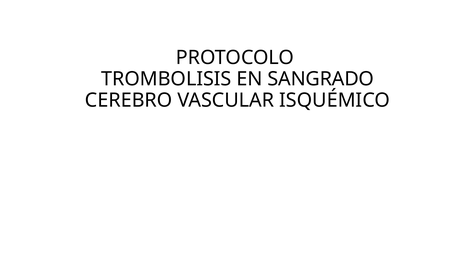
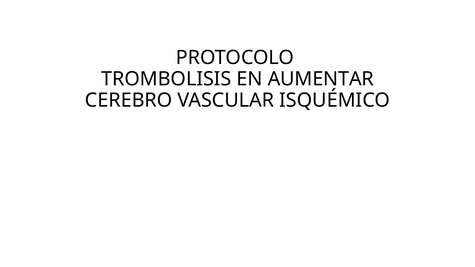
SANGRADO: SANGRADO -> AUMENTAR (321, 79)
